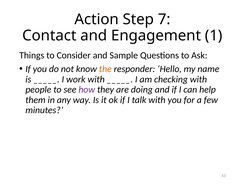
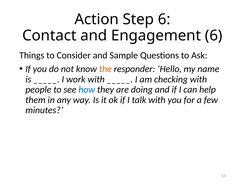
Step 7: 7 -> 6 (164, 19)
Engagement 1: 1 -> 6 (214, 36)
how colour: purple -> blue (87, 90)
